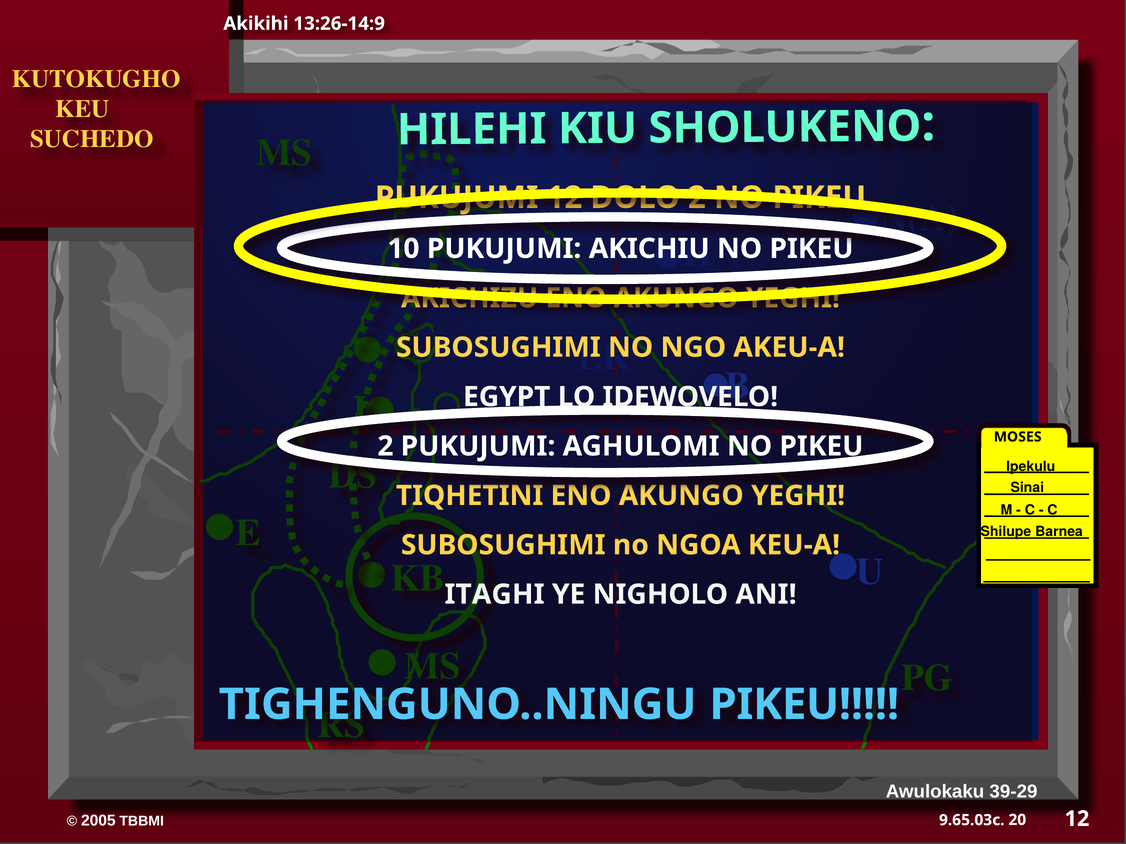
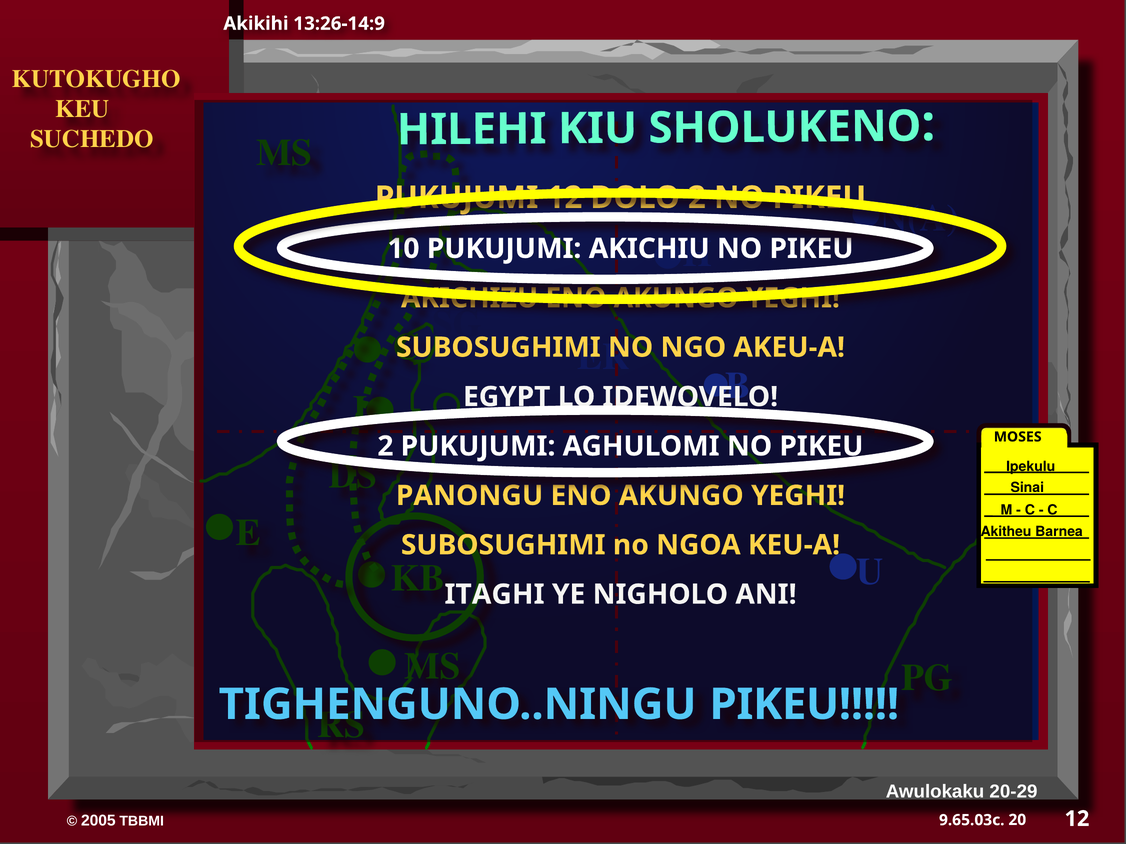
TIQHETINI: TIQHETINI -> PANONGU (470, 496)
Shilupe: Shilupe -> Akitheu (1006, 532)
39-29: 39-29 -> 20-29 (1013, 792)
